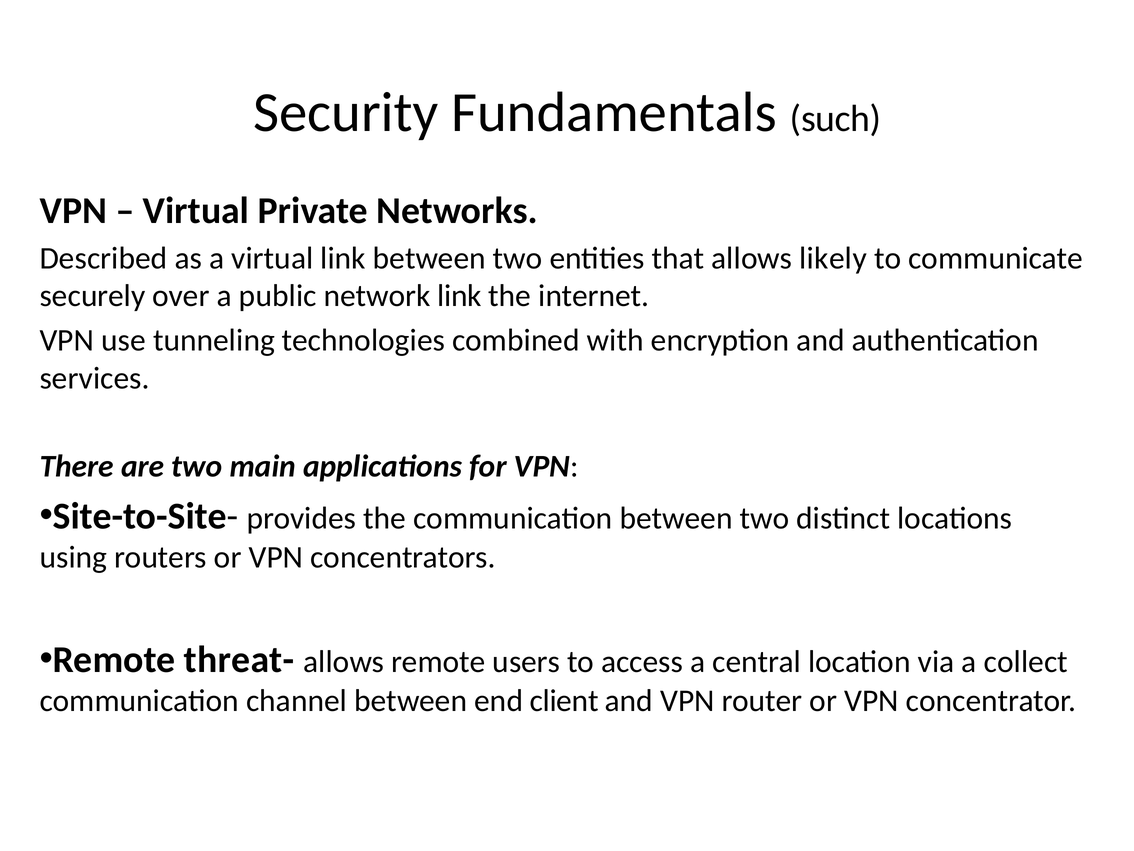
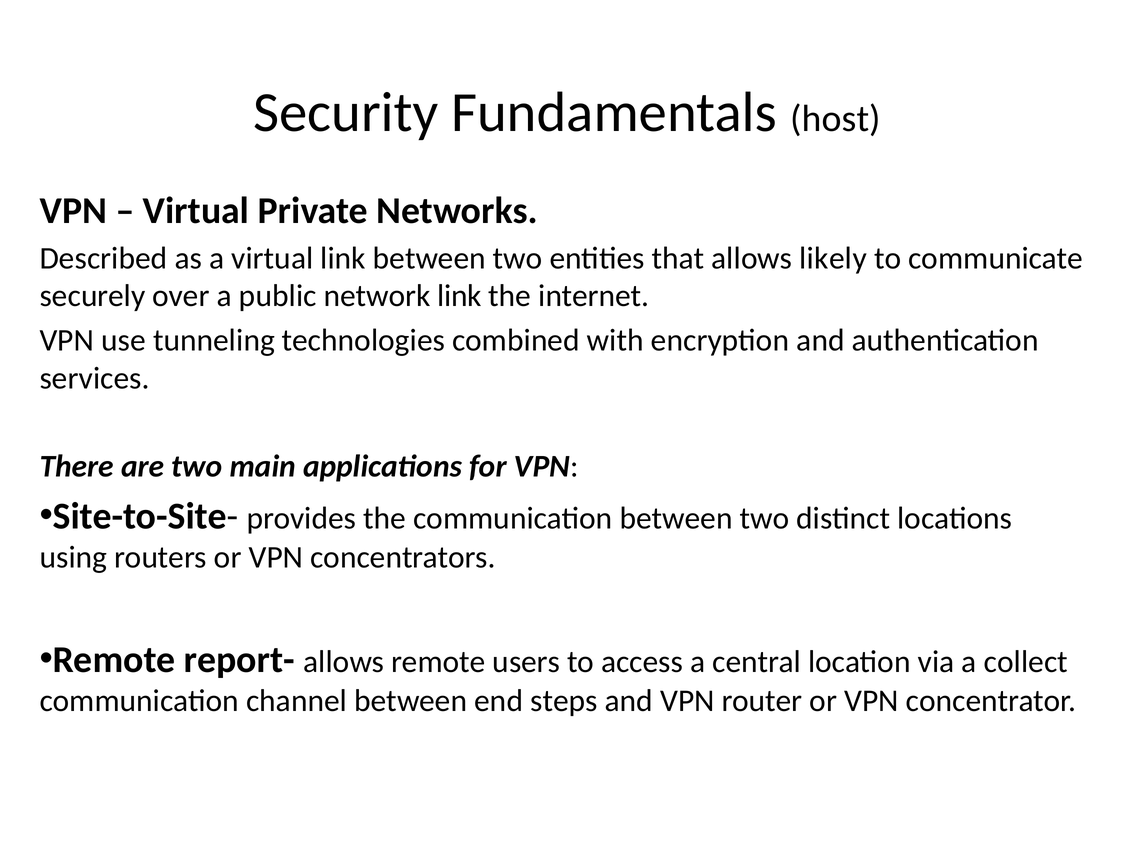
such: such -> host (835, 119)
threat-: threat- -> report- (239, 659)
client: client -> steps (564, 701)
